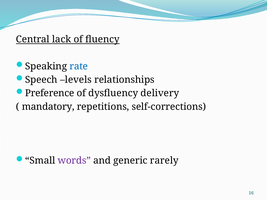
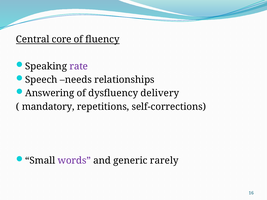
lack: lack -> core (62, 39)
rate colour: blue -> purple (79, 66)
levels: levels -> needs (76, 80)
Preference: Preference -> Answering (50, 93)
